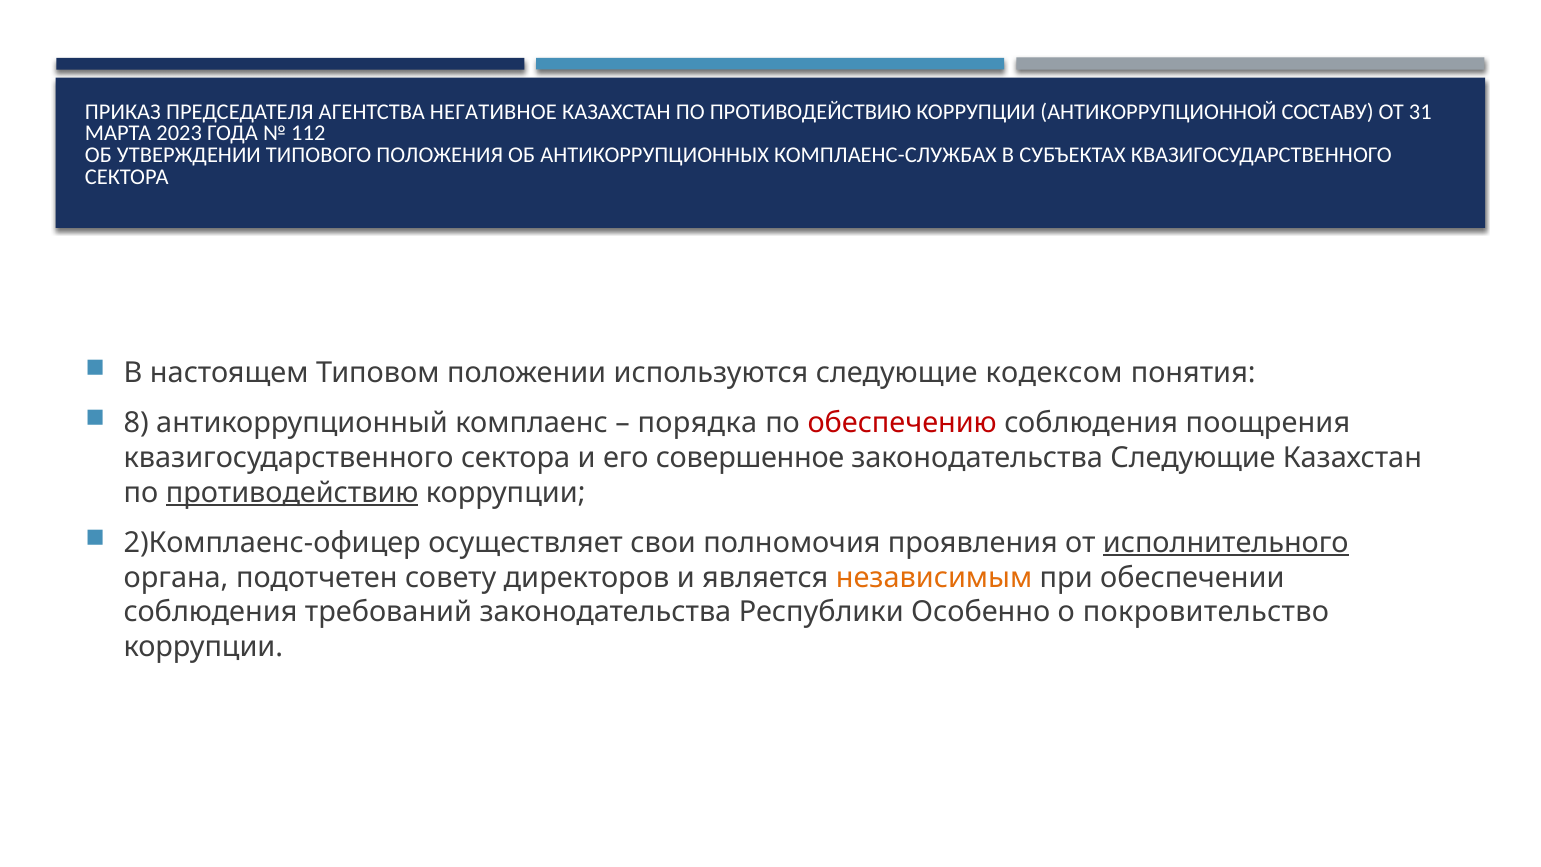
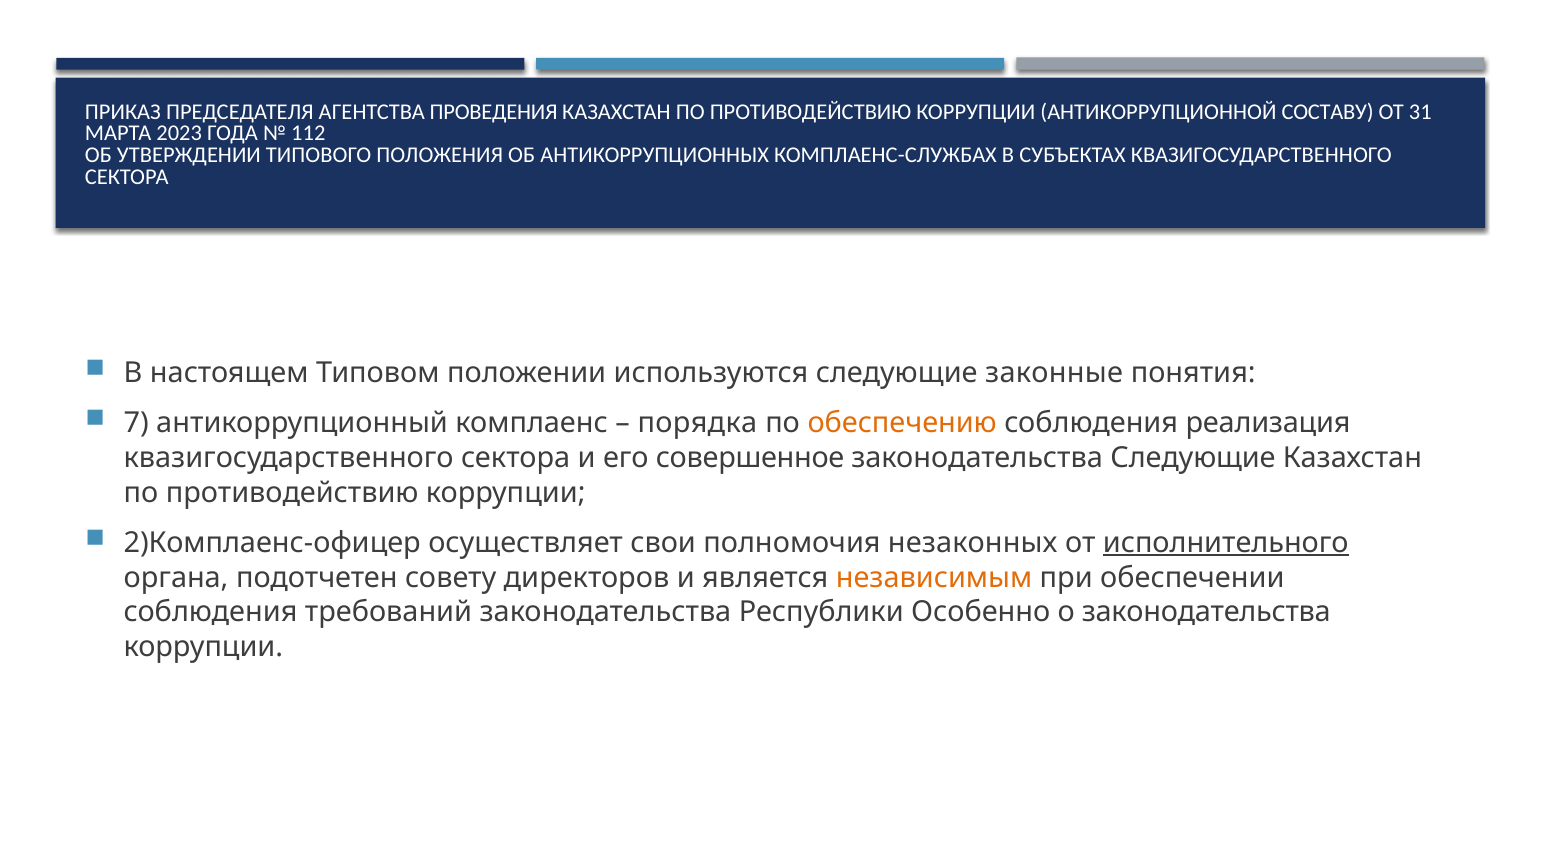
НЕГАТИВНОЕ: НЕГАТИВНОЕ -> ПРОВЕДЕНИЯ (494, 112)
кодексом: кодексом -> законные (1054, 373)
8: 8 -> 7 (136, 423)
обеспечению colour: red -> orange (902, 423)
поощрения: поощрения -> реализация (1268, 423)
противодействию underline: present -> none (292, 493)
проявления: проявления -> незаконных (973, 543)
о покровительство: покровительство -> законодательства (1206, 612)
